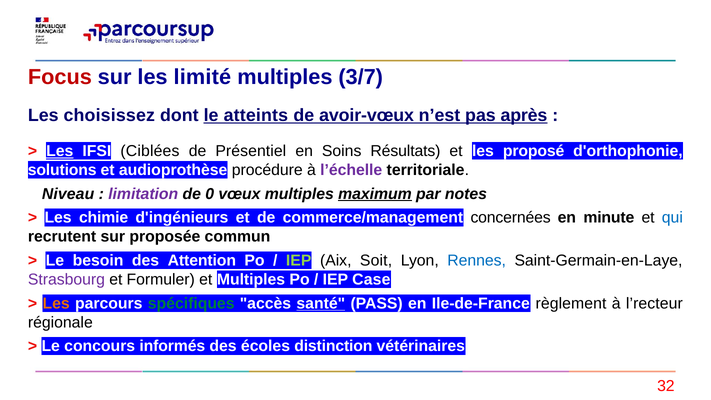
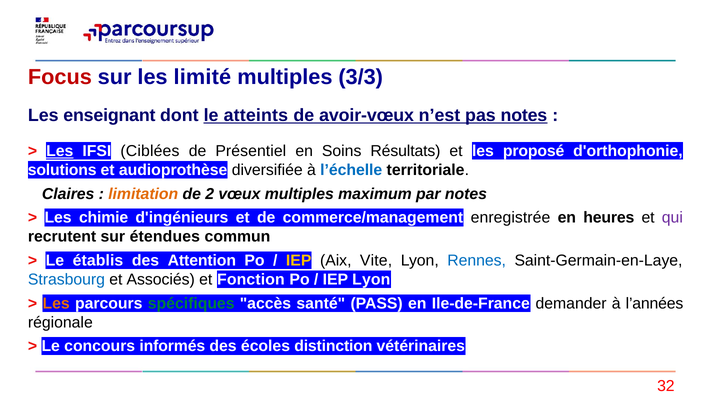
3/7: 3/7 -> 3/3 (361, 77)
choisissez: choisissez -> enseignant (109, 115)
pas après: après -> notes (524, 115)
procédure: procédure -> diversifiée (267, 170)
l’échelle colour: purple -> blue (351, 170)
Niveau: Niveau -> Claires (68, 194)
limitation colour: purple -> orange (143, 194)
0: 0 -> 2 (210, 194)
maximum underline: present -> none (375, 194)
concernées: concernées -> enregistrée (510, 218)
minute: minute -> heures (609, 218)
qui colour: blue -> purple (672, 218)
proposée: proposée -> étendues (165, 237)
besoin: besoin -> établis (98, 261)
IEP colour: light green -> yellow (299, 261)
Soit: Soit -> Vite (376, 261)
Strasbourg colour: purple -> blue (66, 280)
Formuler: Formuler -> Associés (161, 280)
et Multiples: Multiples -> Fonction (251, 280)
IEP Case: Case -> Lyon (371, 280)
santé underline: present -> none (321, 303)
règlement: règlement -> demander (571, 303)
l’recteur: l’recteur -> l’années (655, 303)
